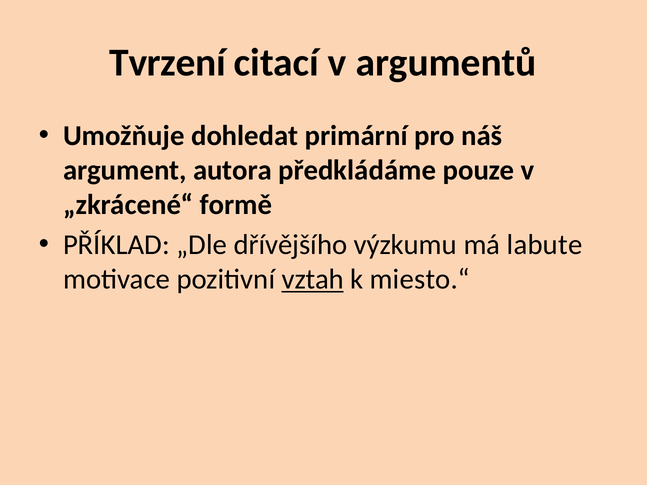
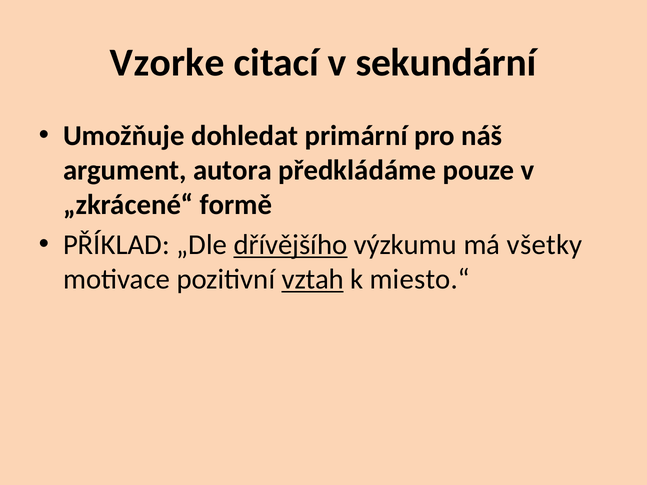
Tvrzení: Tvrzení -> Vzorke (167, 63)
argumentů: argumentů -> sekundární (446, 63)
dřívějšího underline: none -> present (290, 245)
labute: labute -> všetky (545, 245)
